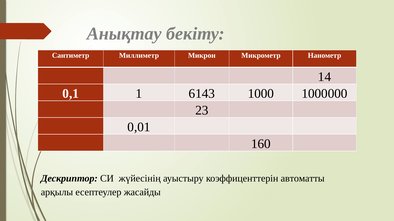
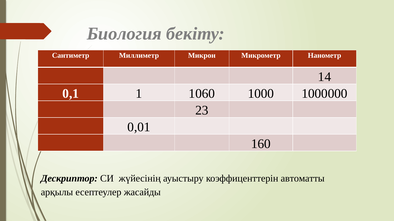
Анықтау: Анықтау -> Биология (124, 34)
6143: 6143 -> 1060 (202, 94)
